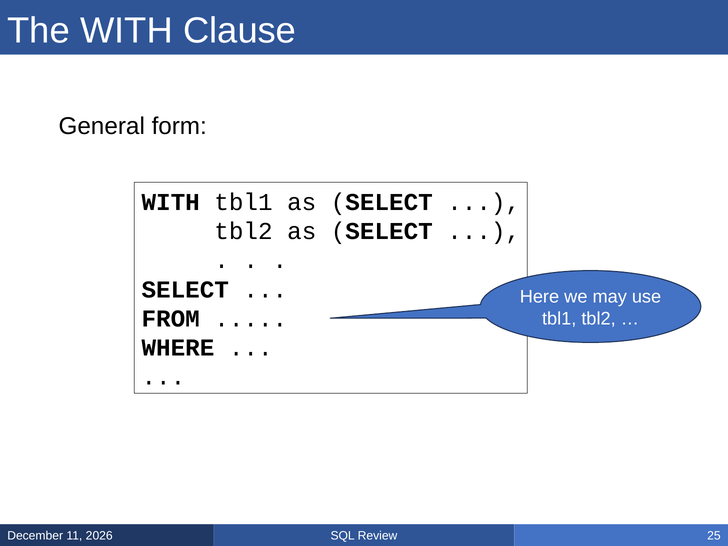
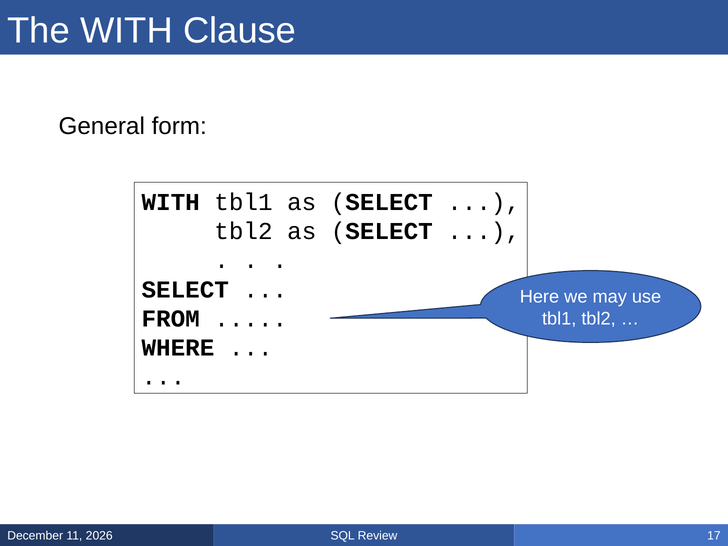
25: 25 -> 17 (714, 536)
